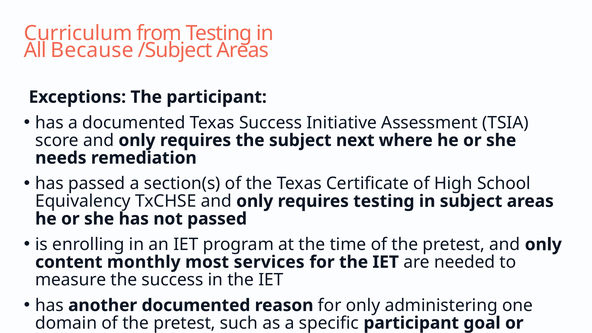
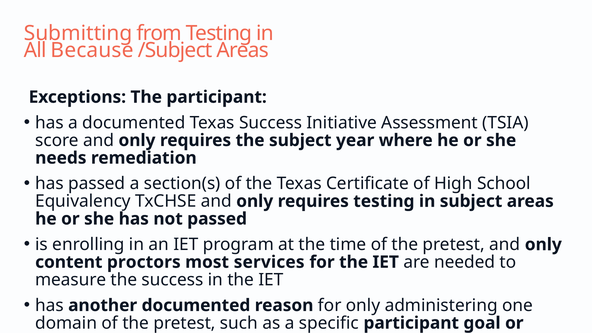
Curriculum: Curriculum -> Submitting (78, 33)
next: next -> year (355, 140)
monthly: monthly -> proctors (144, 262)
